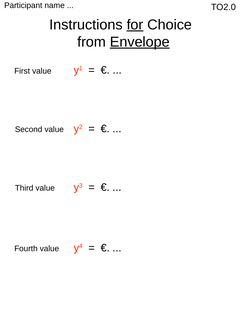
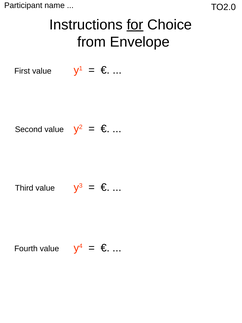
Envelope underline: present -> none (140, 42)
